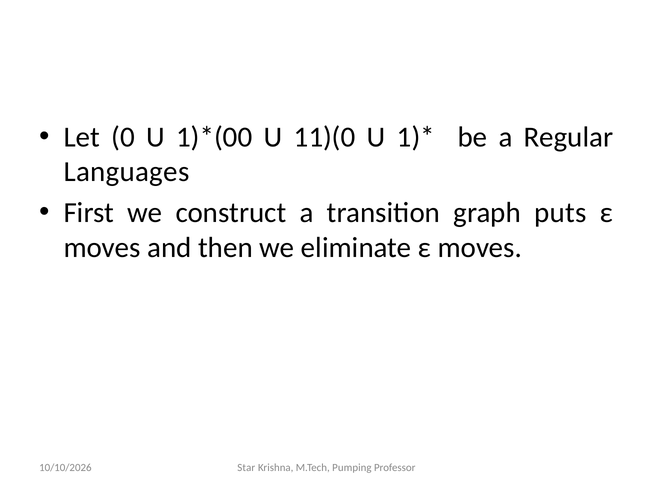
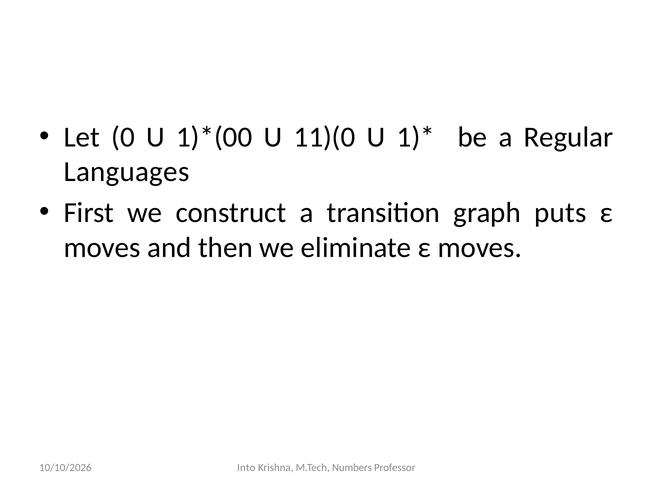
Star: Star -> Into (246, 468)
Pumping: Pumping -> Numbers (352, 468)
